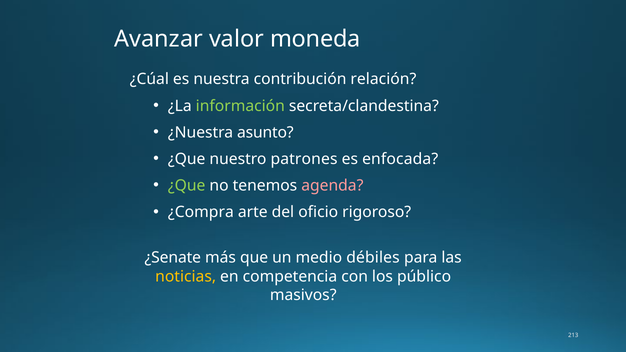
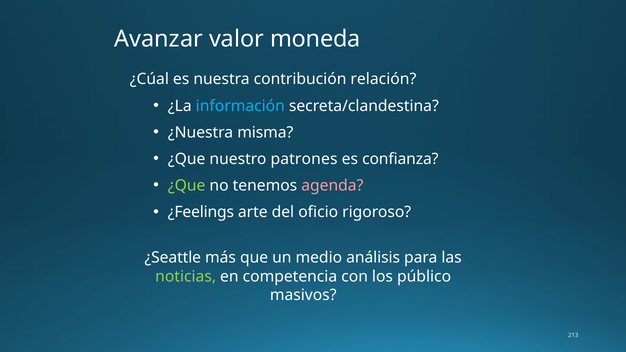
información colour: light green -> light blue (240, 106)
asunto: asunto -> misma (265, 132)
enfocada: enfocada -> confianza (400, 159)
¿Compra: ¿Compra -> ¿Feelings (201, 212)
¿Senate: ¿Senate -> ¿Seattle (173, 258)
débiles: débiles -> análisis (373, 258)
noticias colour: yellow -> light green (186, 276)
